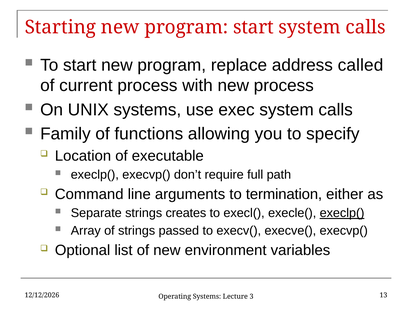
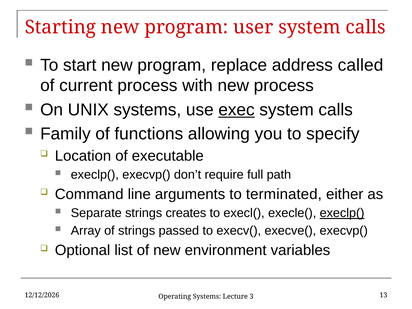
program start: start -> user (253, 27)
exec underline: none -> present (236, 110)
termination: termination -> terminated (284, 194)
